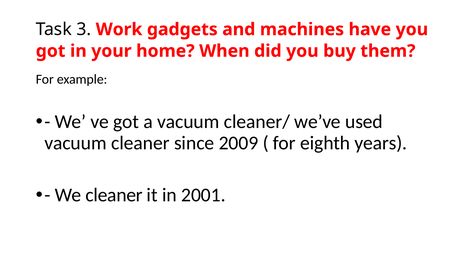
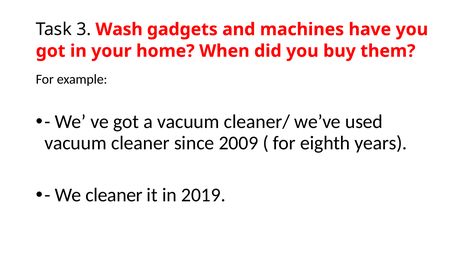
Work: Work -> Wash (119, 29)
2001: 2001 -> 2019 (203, 195)
